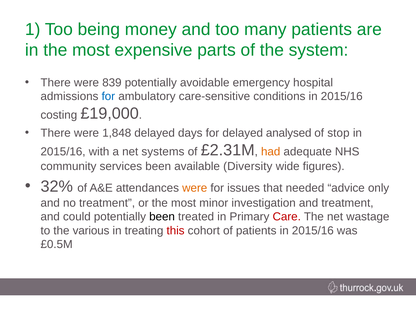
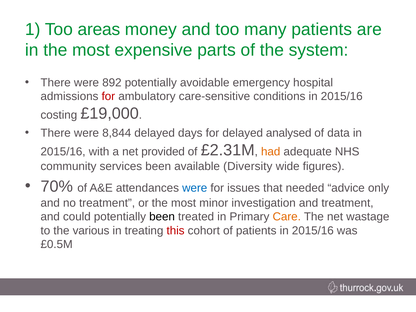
being: being -> areas (99, 29)
839: 839 -> 892 (112, 83)
for colour: blue -> red (108, 96)
1,848: 1,848 -> 8,844 (117, 133)
stop: stop -> data (338, 133)
systems: systems -> provided (163, 152)
32%: 32% -> 70% (57, 187)
were colour: orange -> blue (195, 188)
Care colour: red -> orange (287, 217)
